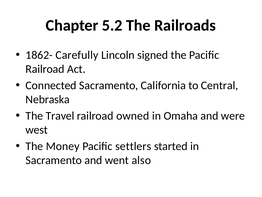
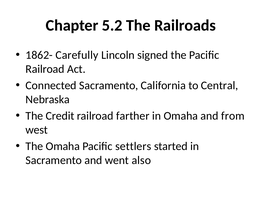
Travel: Travel -> Credit (60, 116)
owned: owned -> farther (133, 116)
were: were -> from (233, 116)
The Money: Money -> Omaha (63, 146)
